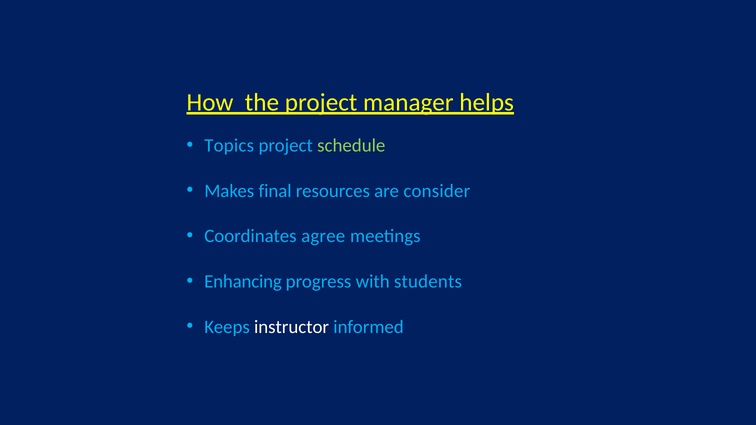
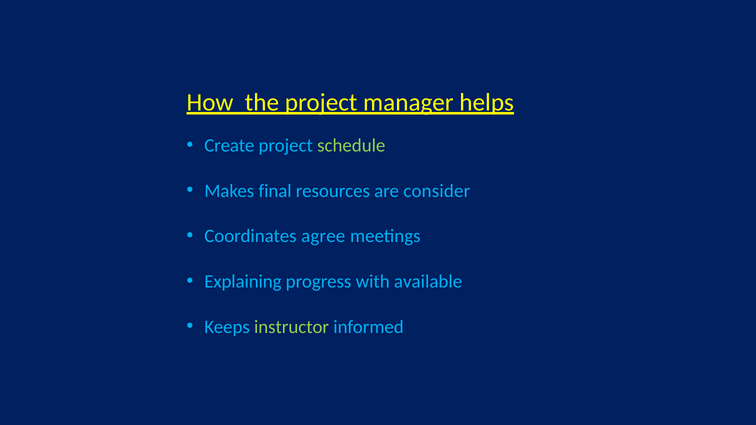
Topics: Topics -> Create (229, 146)
Enhancing: Enhancing -> Explaining (243, 282)
students: students -> available (428, 282)
instructor colour: white -> light green (292, 327)
